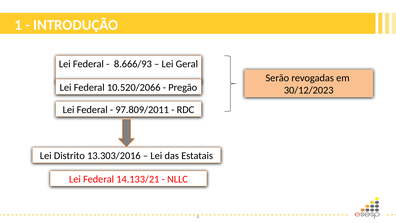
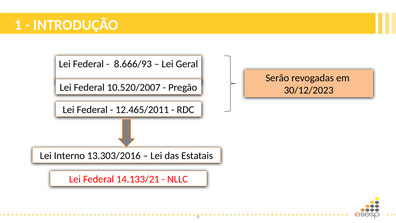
10.520/2066: 10.520/2066 -> 10.520/2007 (134, 87)
97.809/2011: 97.809/2011 -> 12.465/2011 (142, 110)
Distrito: Distrito -> Interno (69, 156)
